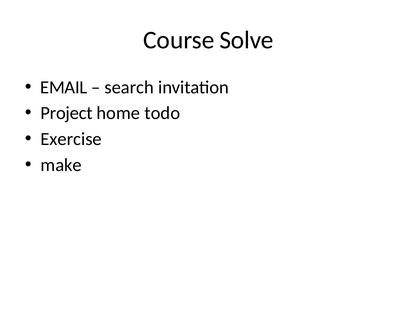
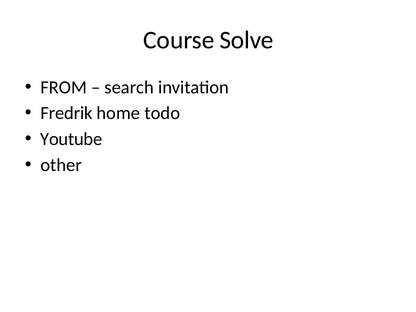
EMAIL: EMAIL -> FROM (64, 87)
Project: Project -> Fredrik (67, 113)
Exercise: Exercise -> Youtube (71, 139)
make: make -> other (61, 165)
